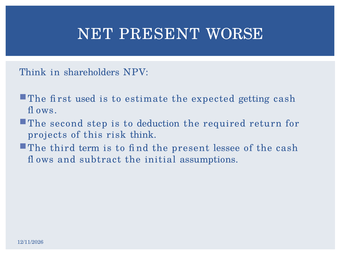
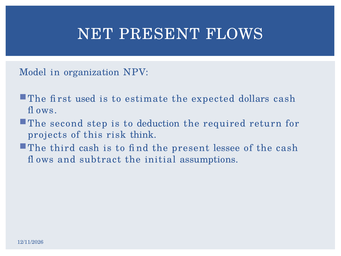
WORSE: WORSE -> FLOWS (234, 34)
Think: Think -> Model (33, 72)
shareholders: shareholders -> organization (92, 72)
getting: getting -> dollars (254, 99)
third term: term -> cash (89, 148)
